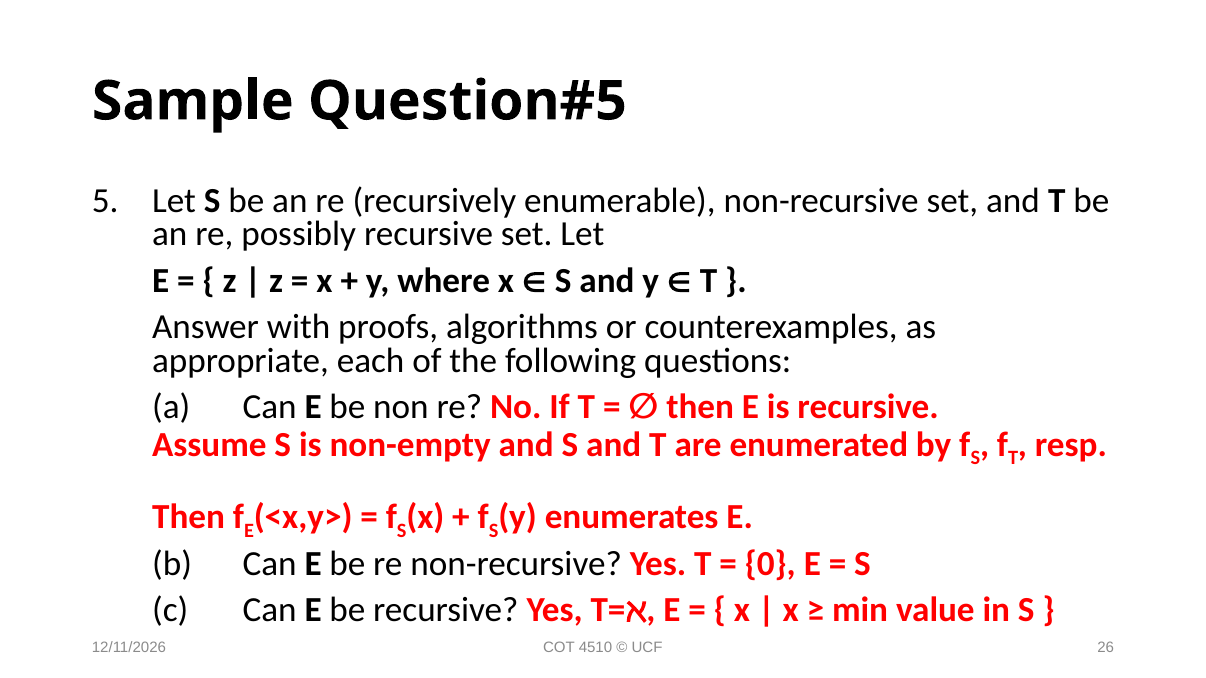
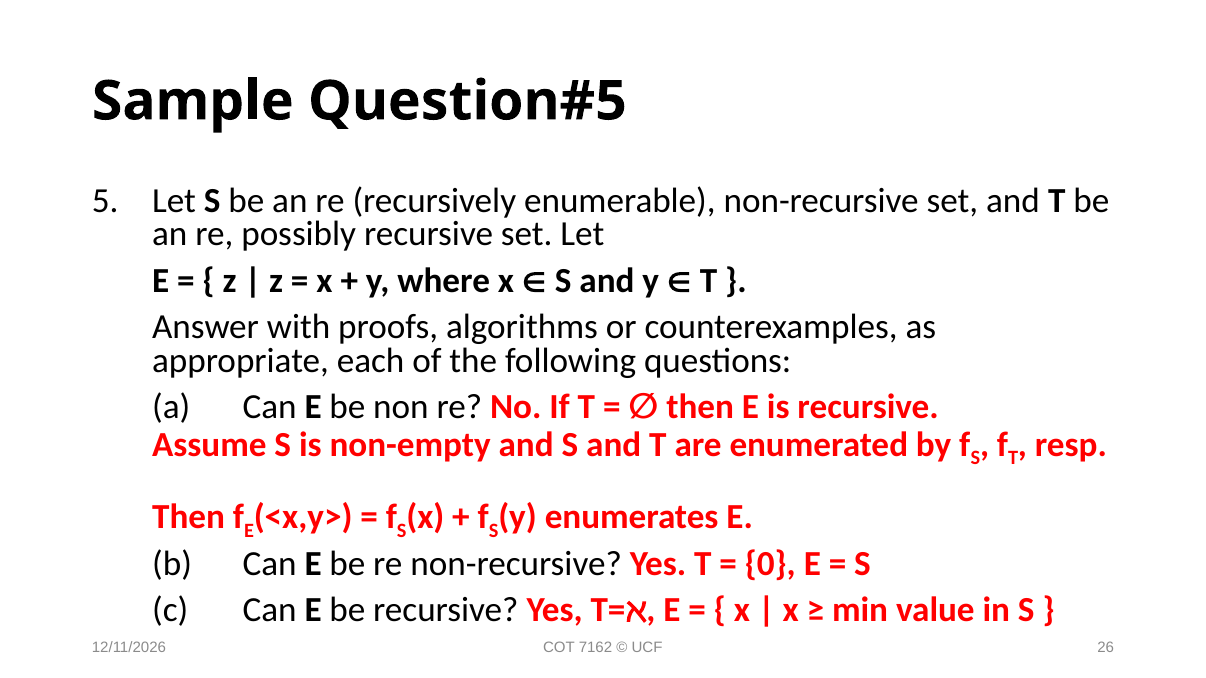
4510: 4510 -> 7162 (595, 648)
